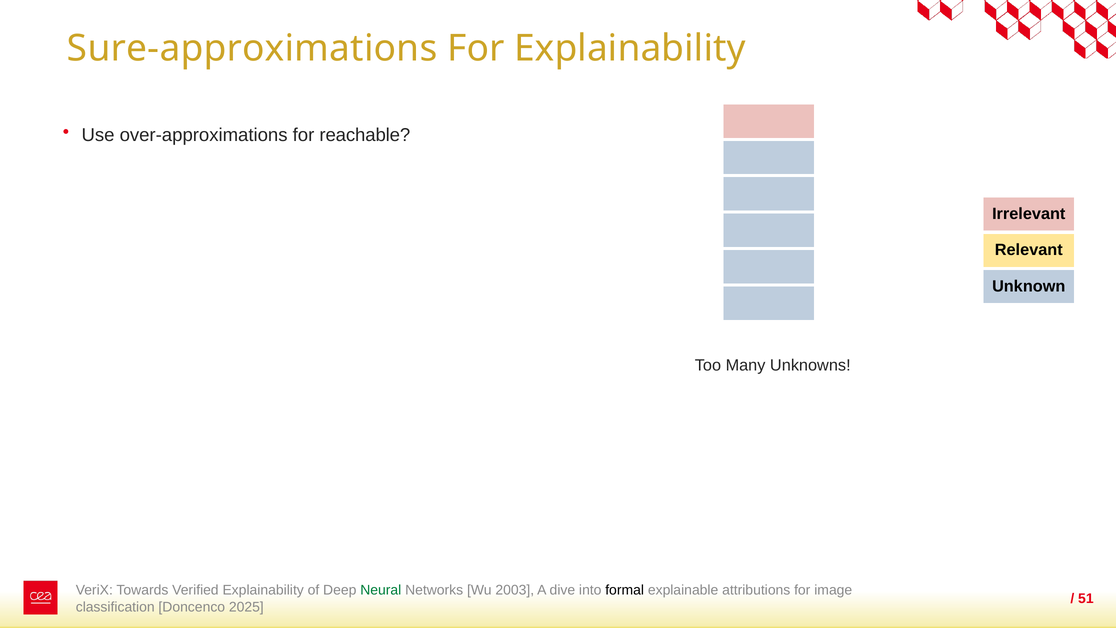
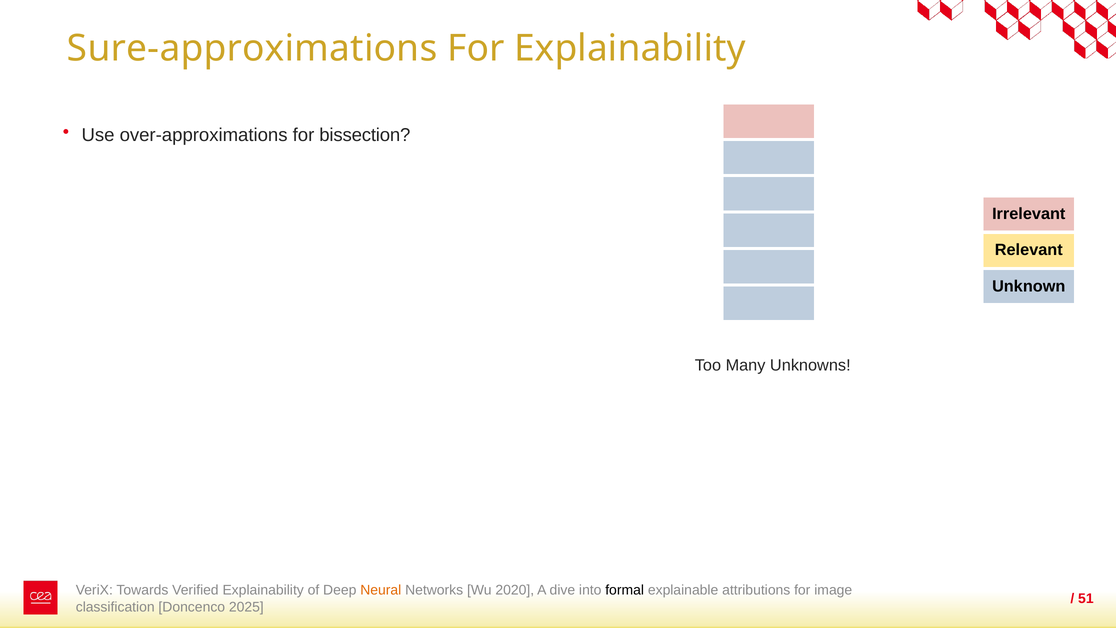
reachable: reachable -> bissection (365, 135)
Neural colour: green -> orange (381, 590)
2003: 2003 -> 2020 (515, 590)
